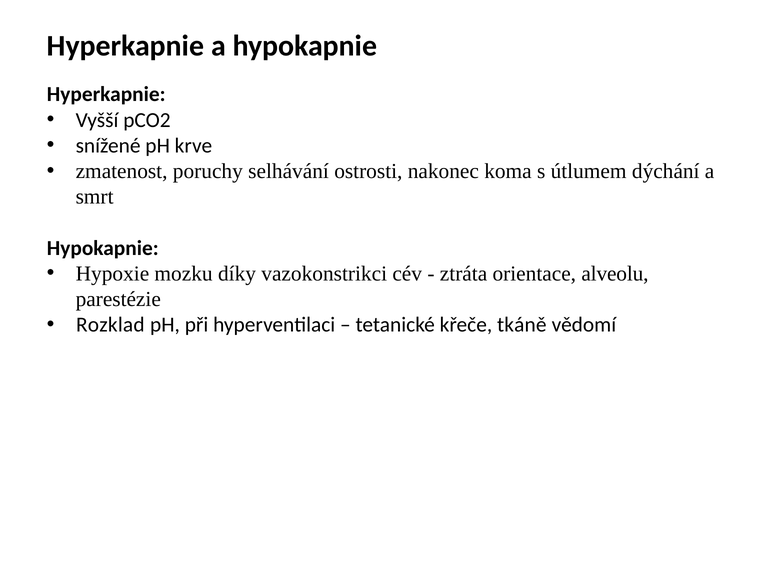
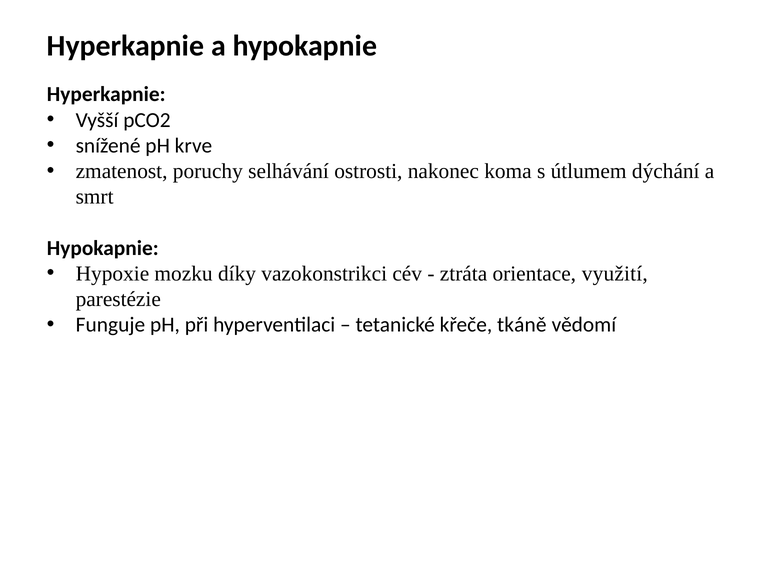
alveolu: alveolu -> využití (615, 274)
Rozklad: Rozklad -> Funguje (110, 325)
